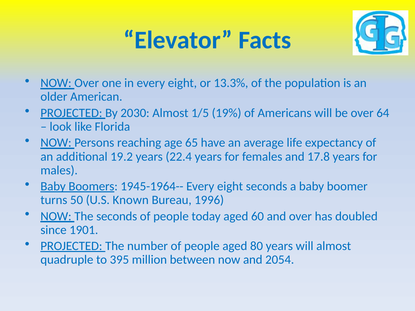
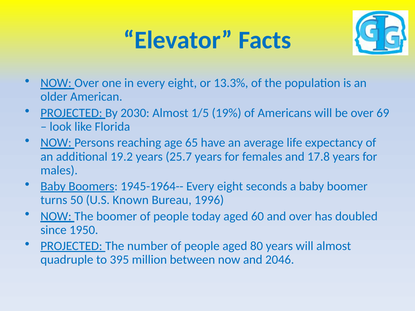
64: 64 -> 69 (383, 113)
22.4: 22.4 -> 25.7 (179, 157)
The seconds: seconds -> boomer (117, 216)
1901: 1901 -> 1950 (84, 230)
2054: 2054 -> 2046 (280, 260)
